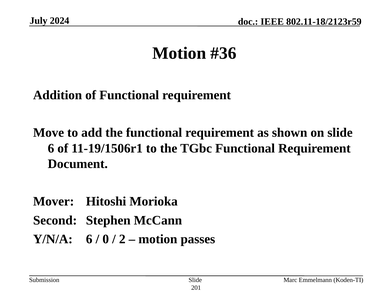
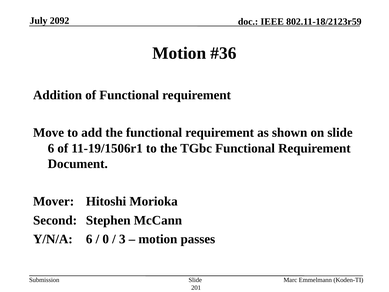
2024: 2024 -> 2092 (60, 21)
2: 2 -> 3 (122, 239)
